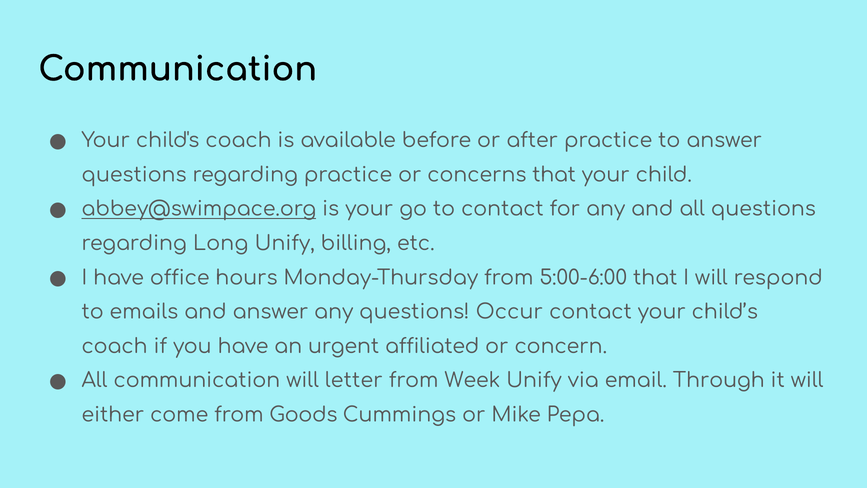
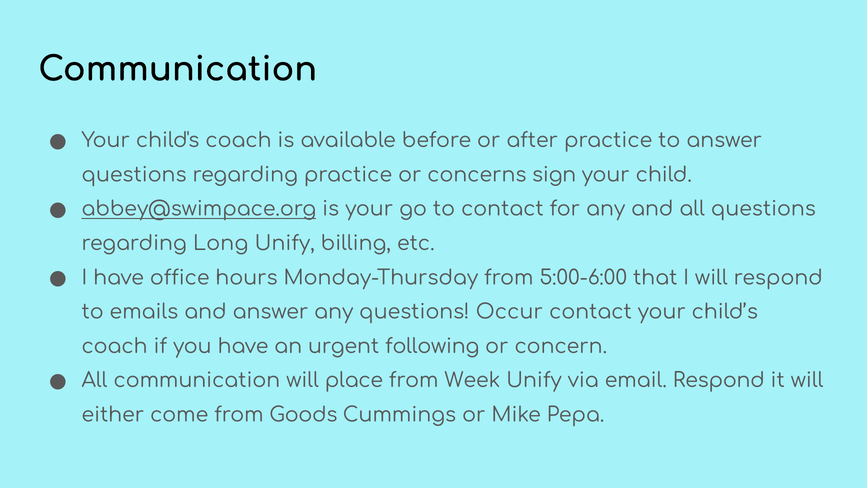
concerns that: that -> sign (554, 175)
affiliated: affiliated -> following (432, 346)
letter: letter -> place (354, 380)
email Through: Through -> Respond (719, 380)
